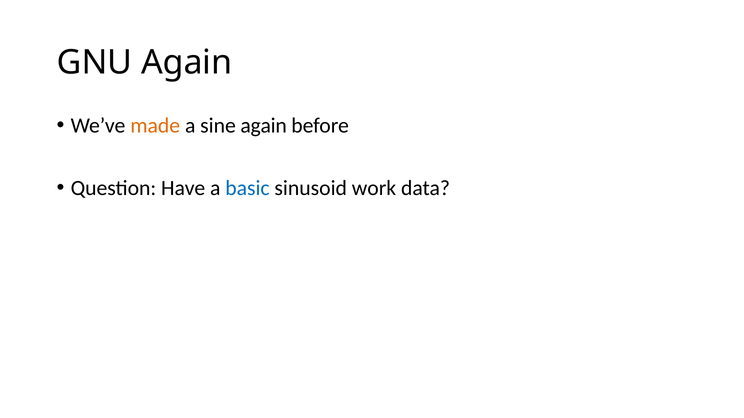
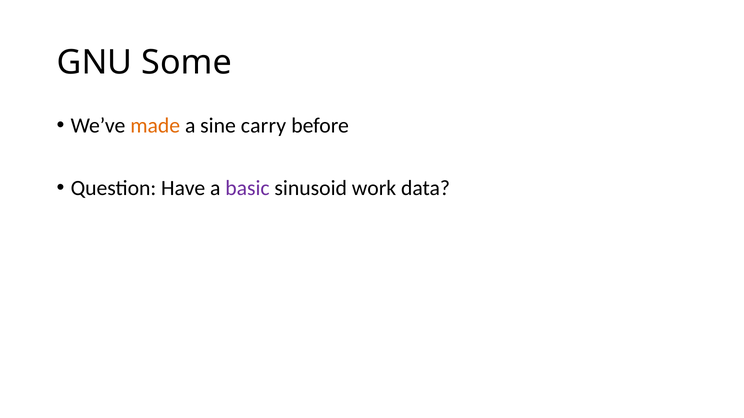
GNU Again: Again -> Some (187, 62)
sine again: again -> carry (263, 126)
basic colour: blue -> purple (247, 188)
